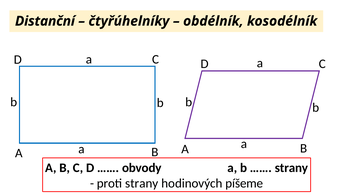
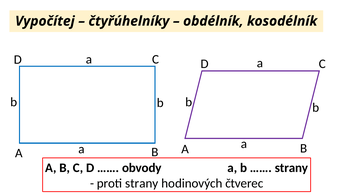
Distanční: Distanční -> Vypočítej (45, 21)
píšeme: píšeme -> čtverec (244, 184)
